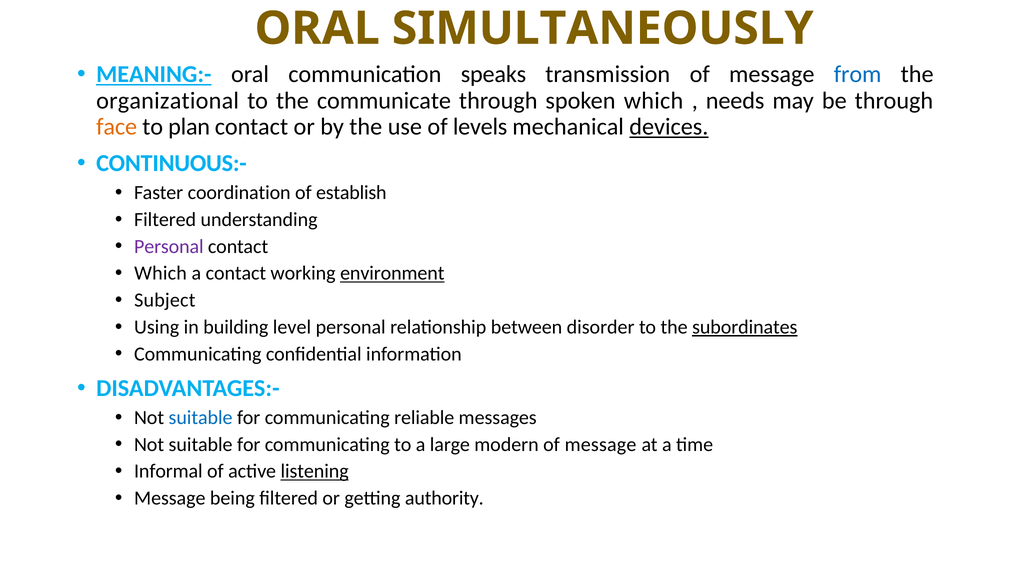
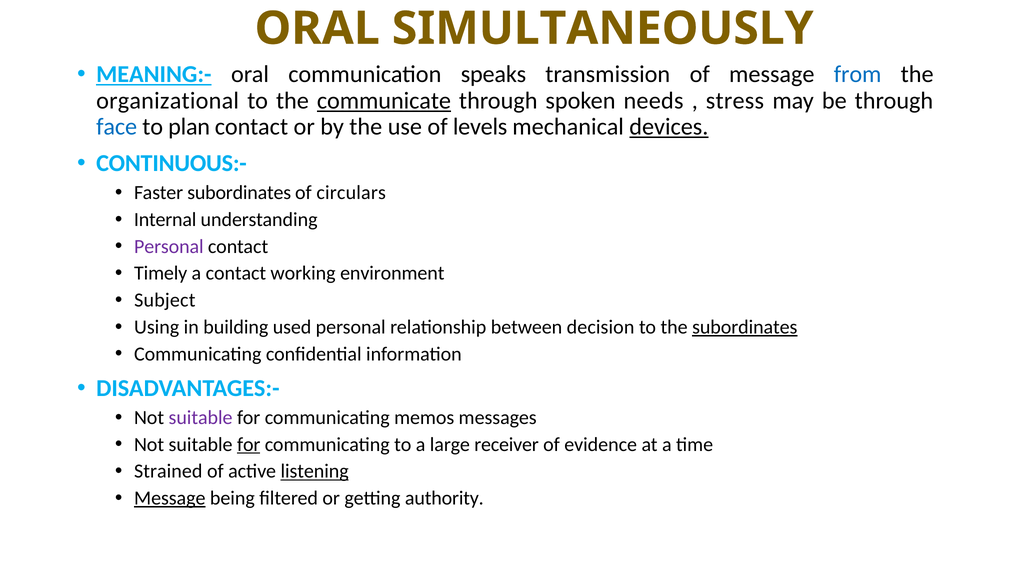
communicate underline: none -> present (384, 101)
spoken which: which -> needs (653, 101)
needs: needs -> stress (735, 101)
face colour: orange -> blue (117, 127)
Faster coordination: coordination -> subordinates (239, 193)
establish: establish -> circulars (351, 193)
Filtered: Filtered -> Internal (165, 220)
Which: Which -> Timely (161, 273)
environment underline: present -> none (392, 273)
level: level -> used (292, 327)
disorder: disorder -> decision (601, 327)
suitable colour: blue -> purple (201, 418)
reliable: reliable -> memos (424, 418)
for underline: none -> present (249, 445)
modern: modern -> receiver (507, 445)
message: message -> evidence (601, 445)
Informal: Informal -> Strained (168, 471)
Message underline: none -> present (170, 498)
